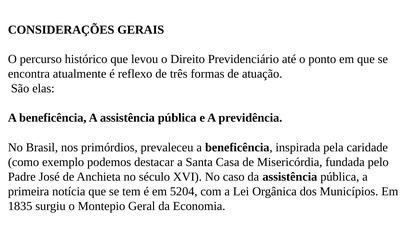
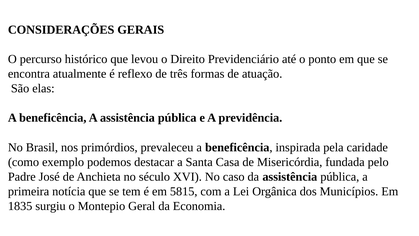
5204: 5204 -> 5815 (184, 191)
